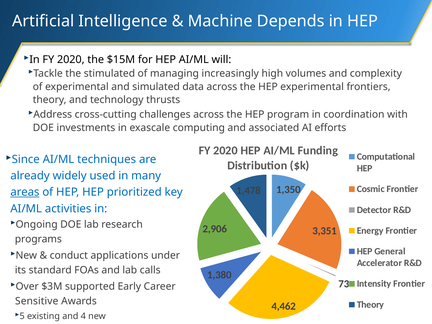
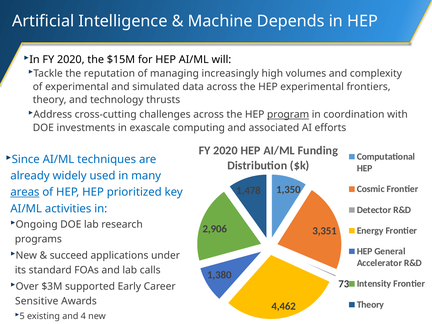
stimulated: stimulated -> reputation (109, 73)
program underline: none -> present (288, 114)
conduct: conduct -> succeed (69, 255)
